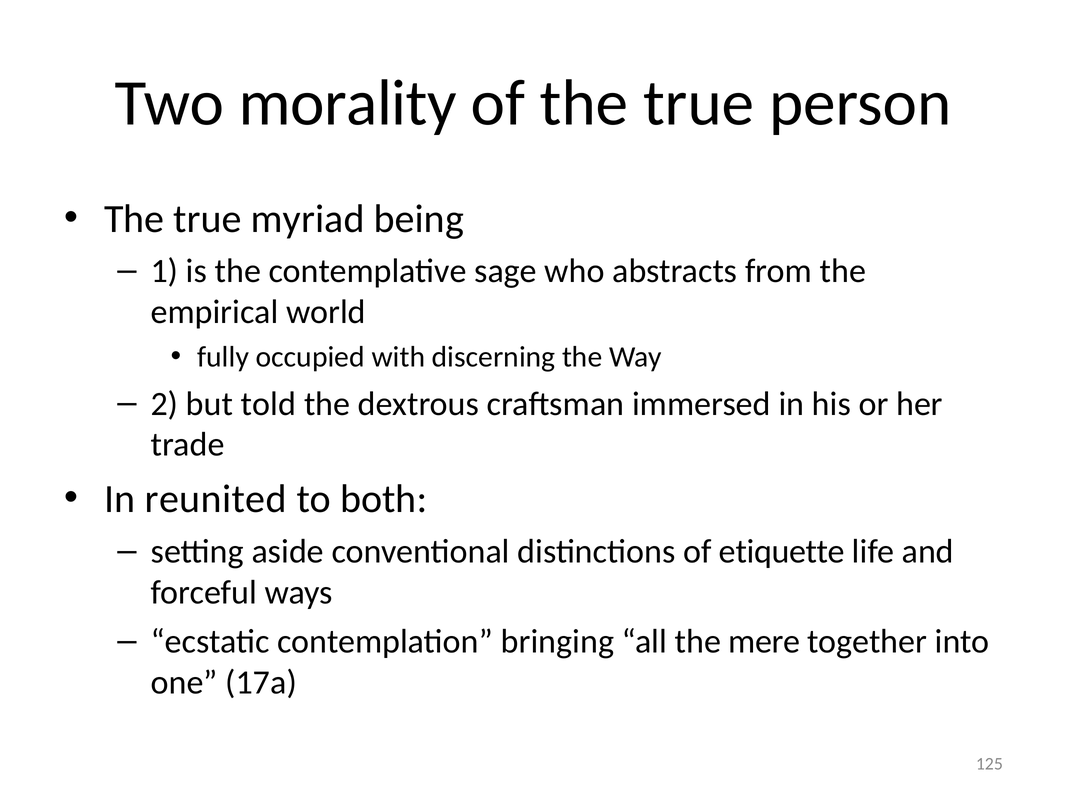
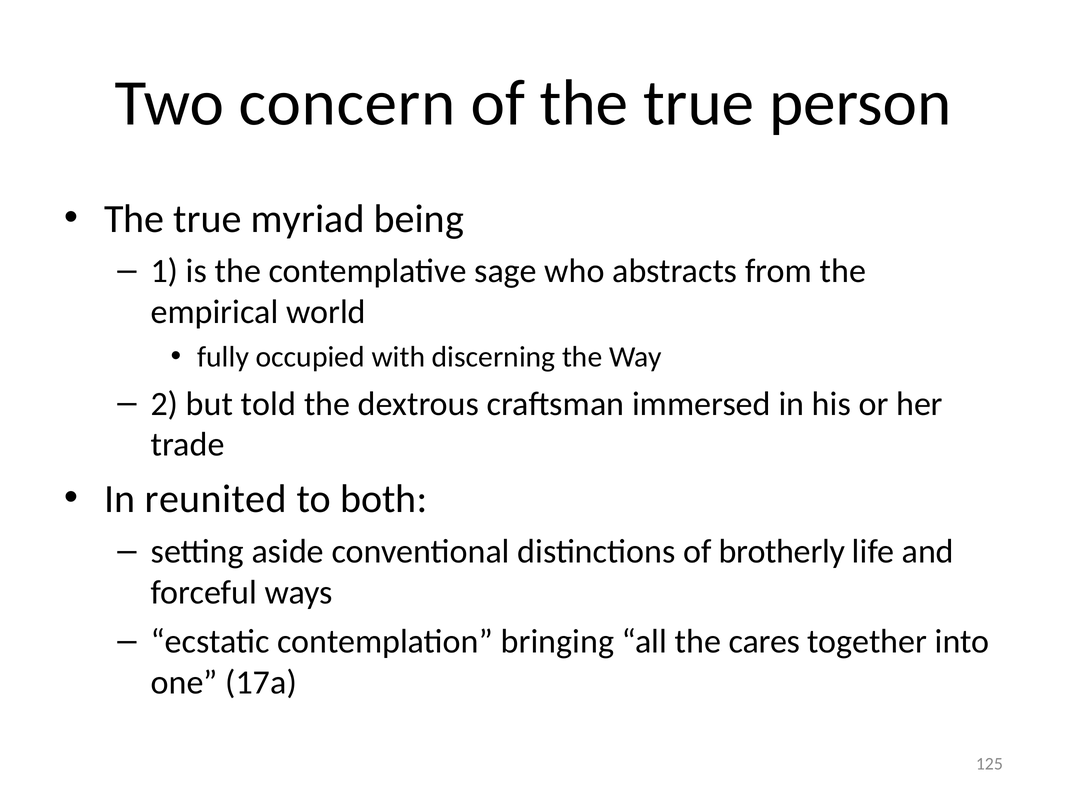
morality: morality -> concern (347, 103)
etiquette: etiquette -> brotherly (782, 552)
mere: mere -> cares (764, 642)
